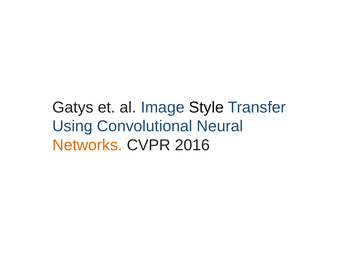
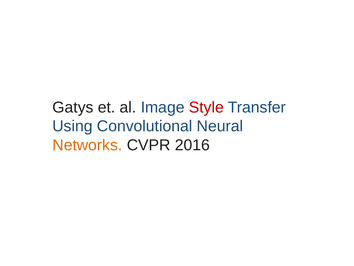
Style colour: black -> red (206, 107)
